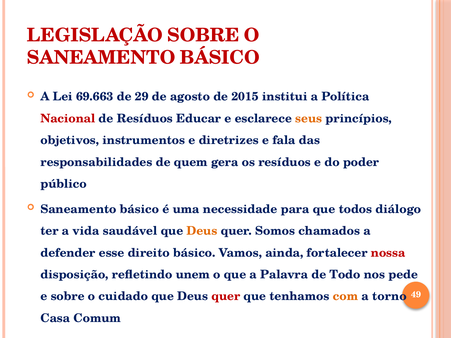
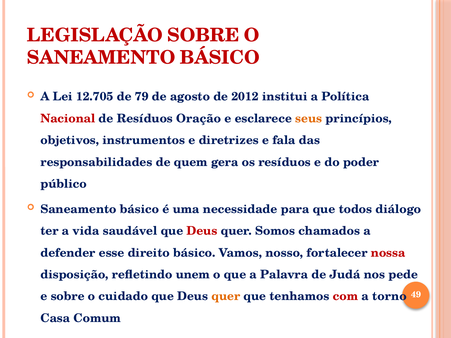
69.663: 69.663 -> 12.705 (95, 97)
29: 29 -> 79 (142, 97)
2015: 2015 -> 2012 (245, 97)
Educar: Educar -> Oração (199, 119)
Deus colour: orange -> red (202, 231)
ainda: ainda -> nosso (284, 253)
Todo: Todo -> Judá (345, 275)
quer colour: red -> orange (226, 297)
com colour: orange -> red (346, 297)
